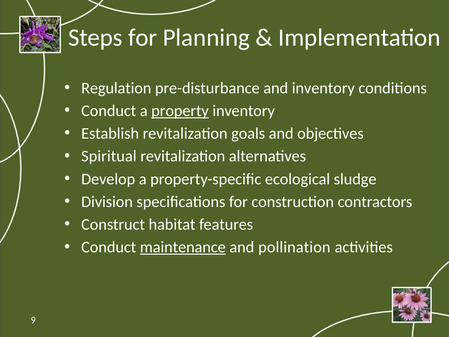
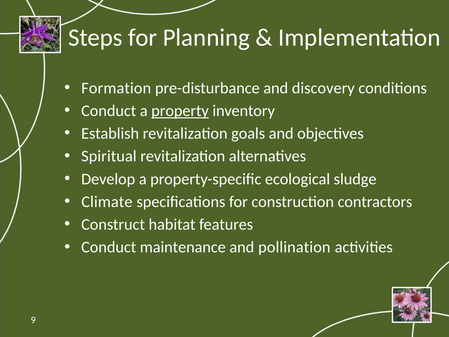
Regulation: Regulation -> Formation (116, 88)
and inventory: inventory -> discovery (323, 88)
Division: Division -> Climate (107, 202)
maintenance underline: present -> none (183, 247)
